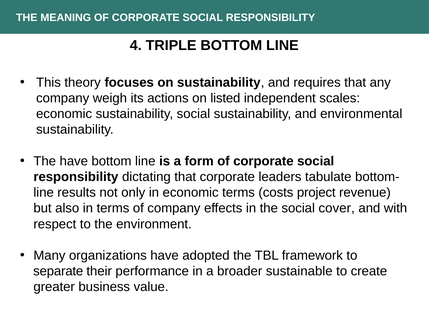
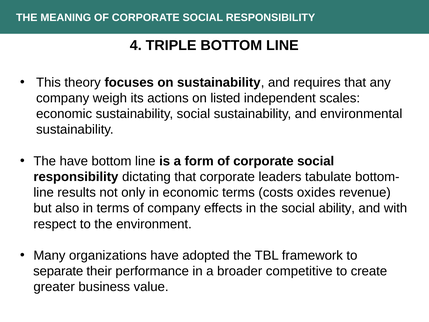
project: project -> oxides (316, 192)
cover: cover -> ability (337, 208)
sustainable: sustainable -> competitive (299, 271)
